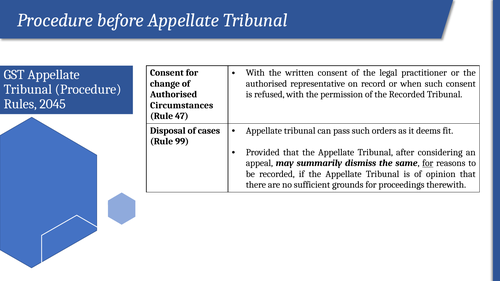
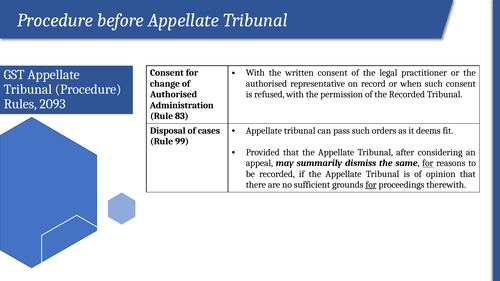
2045: 2045 -> 2093 (53, 104)
Circumstances: Circumstances -> Administration (182, 105)
47: 47 -> 83 (182, 116)
for underline: none -> present (371, 185)
